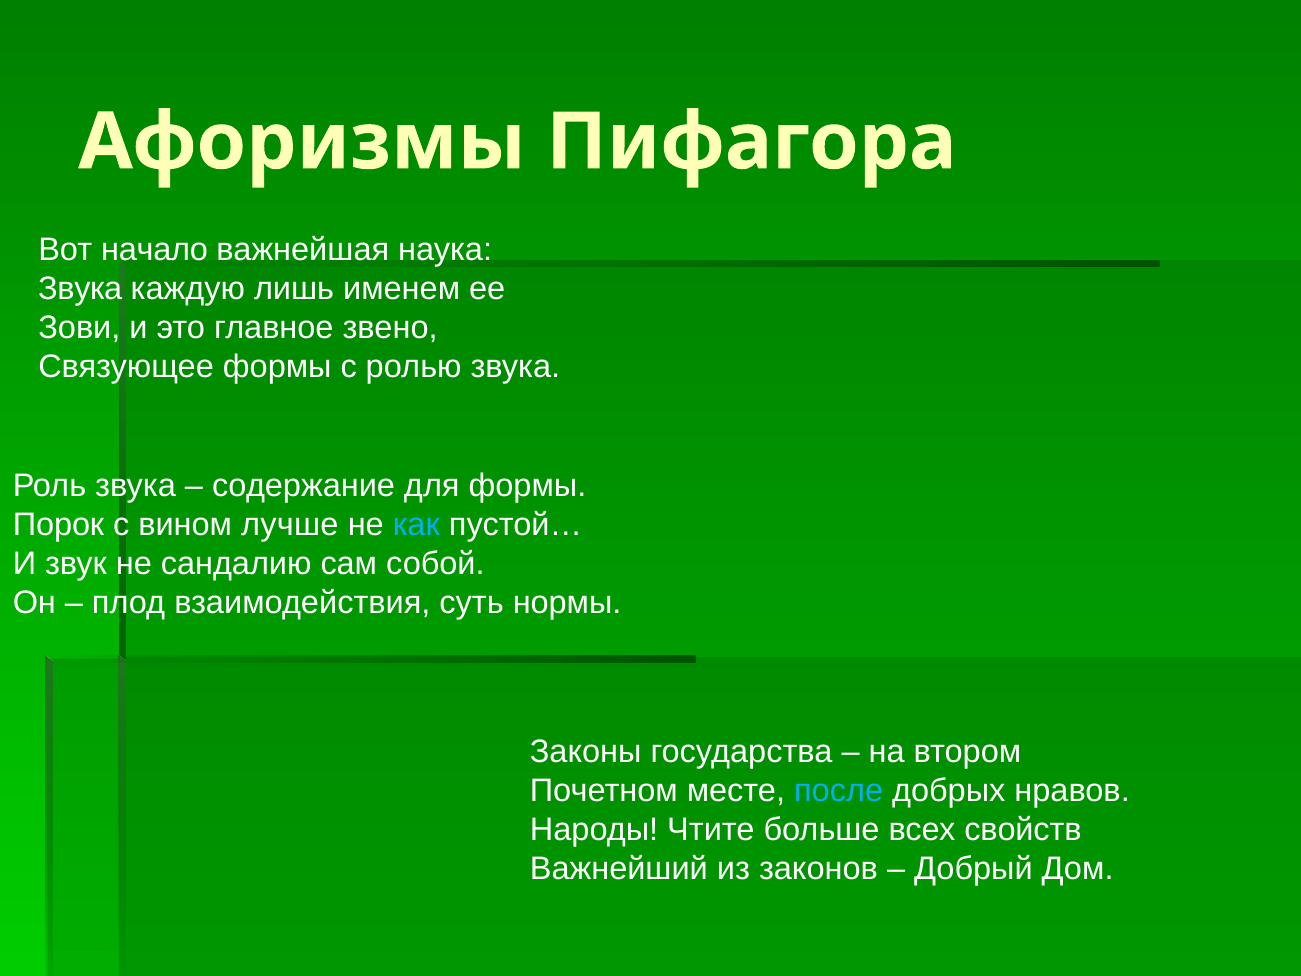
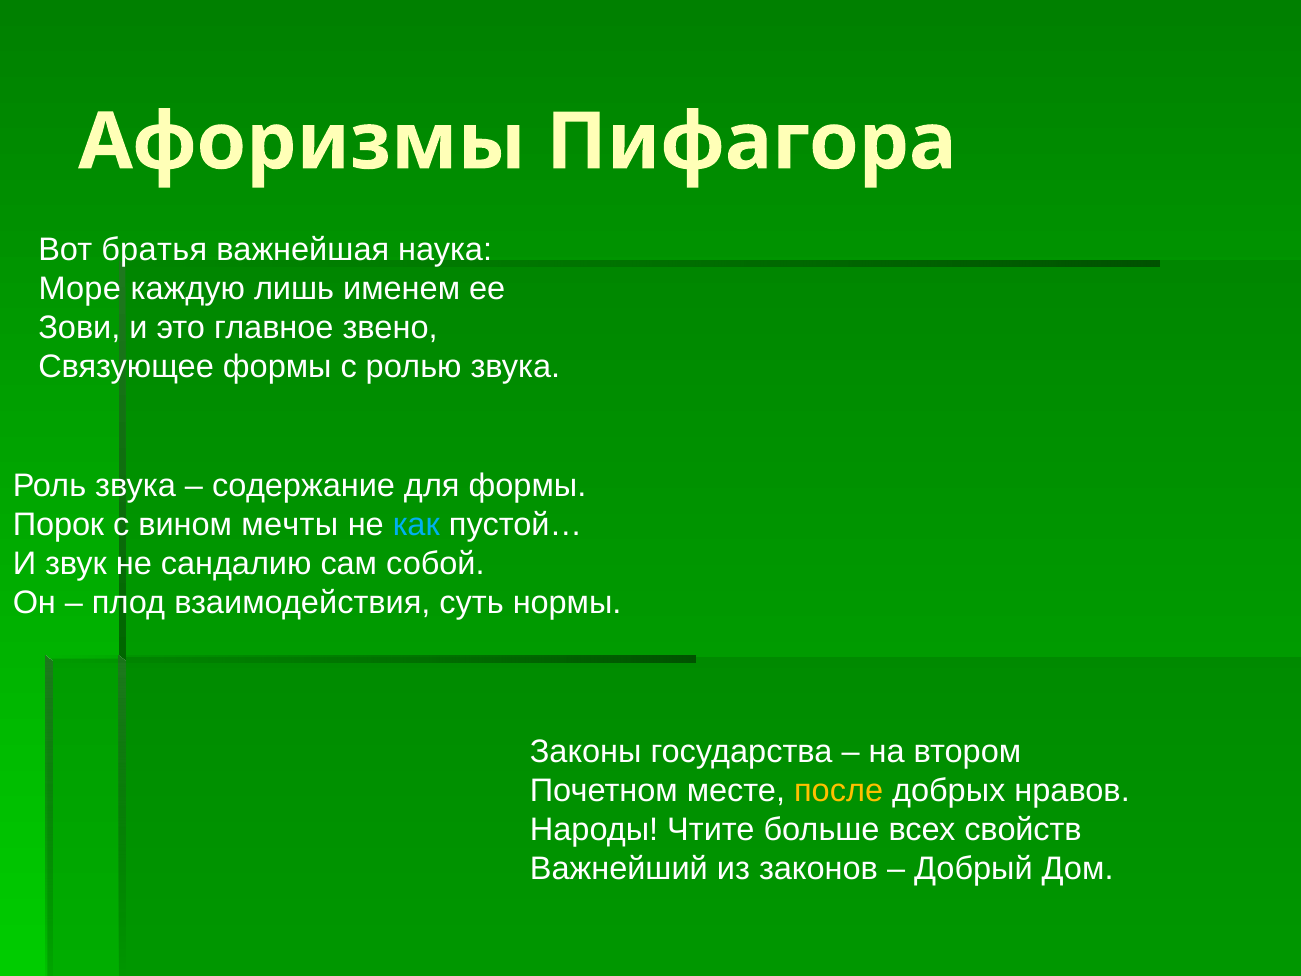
начало: начало -> братья (154, 250)
Звука: Звука -> Море (80, 289)
лучше: лучше -> мечты (290, 524)
после colour: light blue -> yellow (839, 791)
